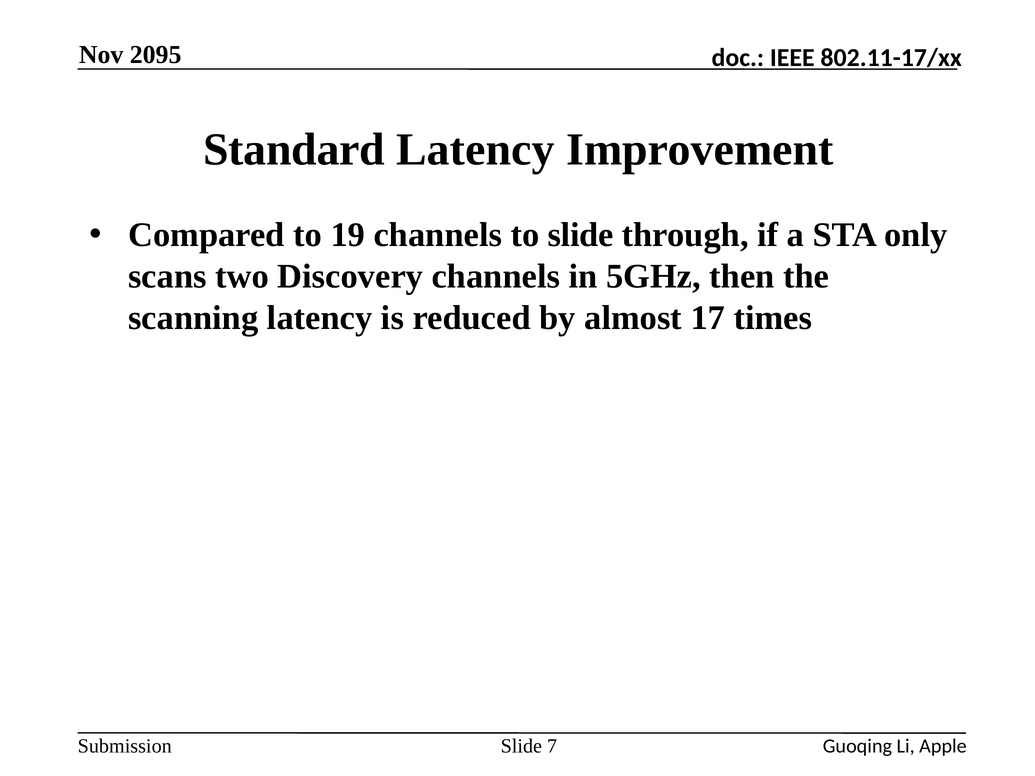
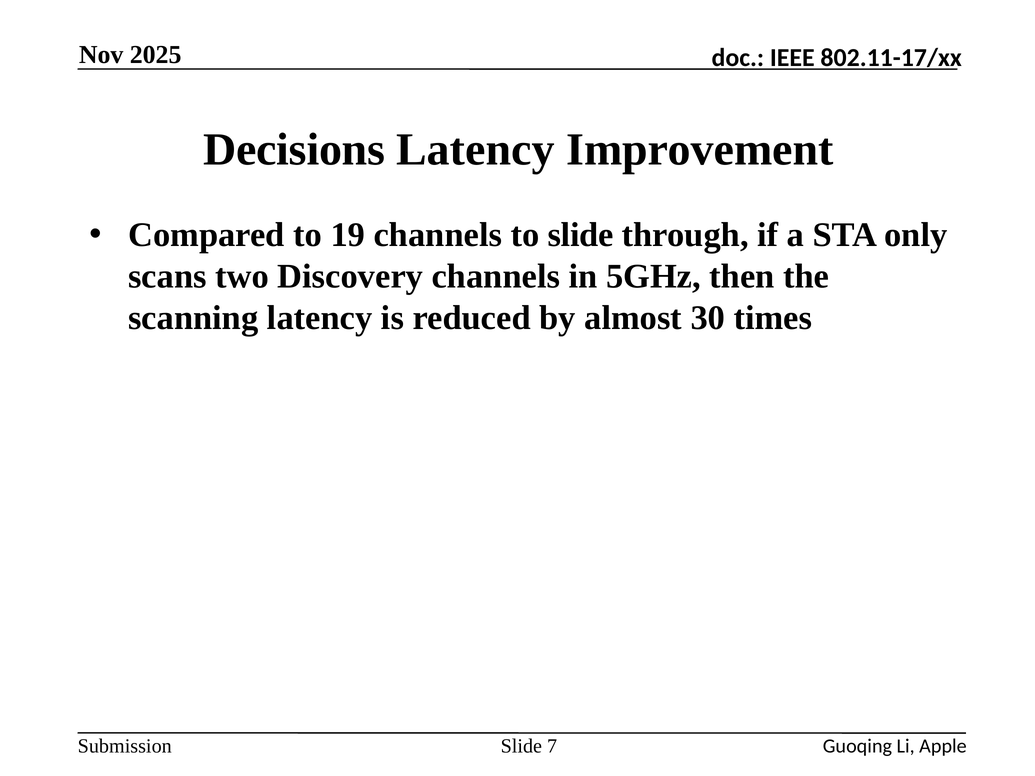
2095: 2095 -> 2025 (156, 55)
Standard: Standard -> Decisions (294, 150)
17: 17 -> 30 (708, 318)
